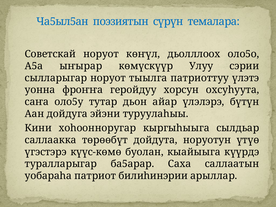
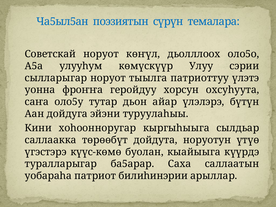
ыҥырар: ыҥырар -> улууһум (81, 66)
